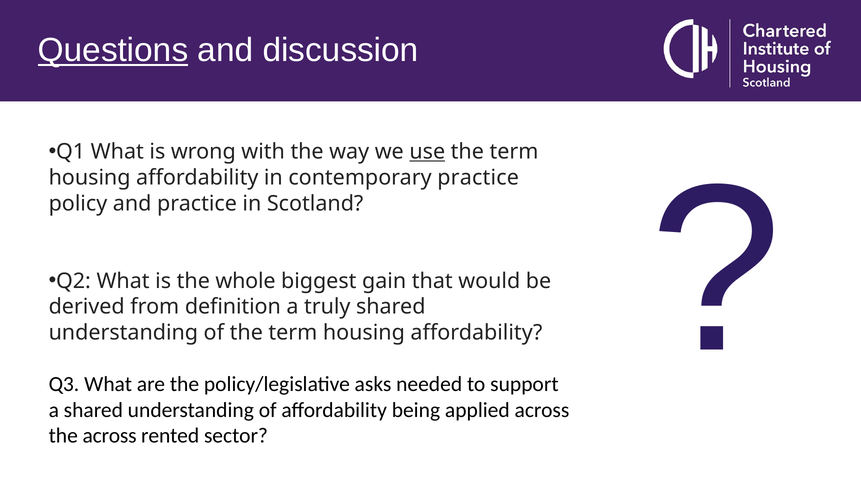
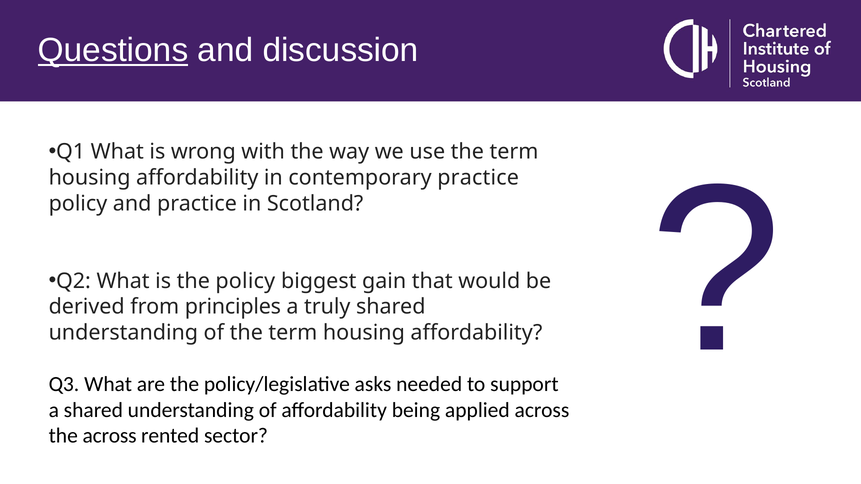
use underline: present -> none (427, 152)
the whole: whole -> policy (245, 281)
definition: definition -> principles (233, 307)
